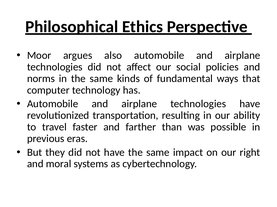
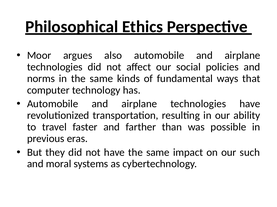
right: right -> such (250, 153)
